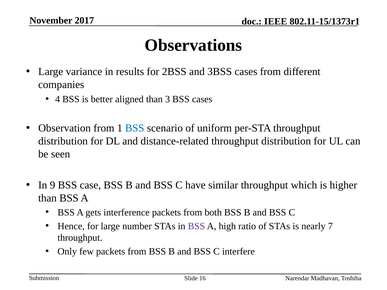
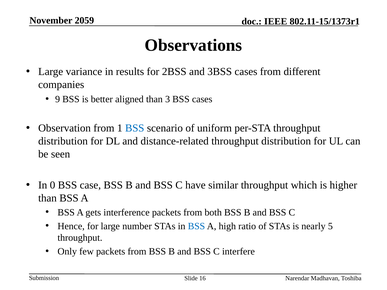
2017: 2017 -> 2059 (84, 21)
4: 4 -> 9 (58, 99)
9: 9 -> 0 (53, 185)
BSS colour: purple -> blue (196, 226)
7: 7 -> 5 (330, 226)
